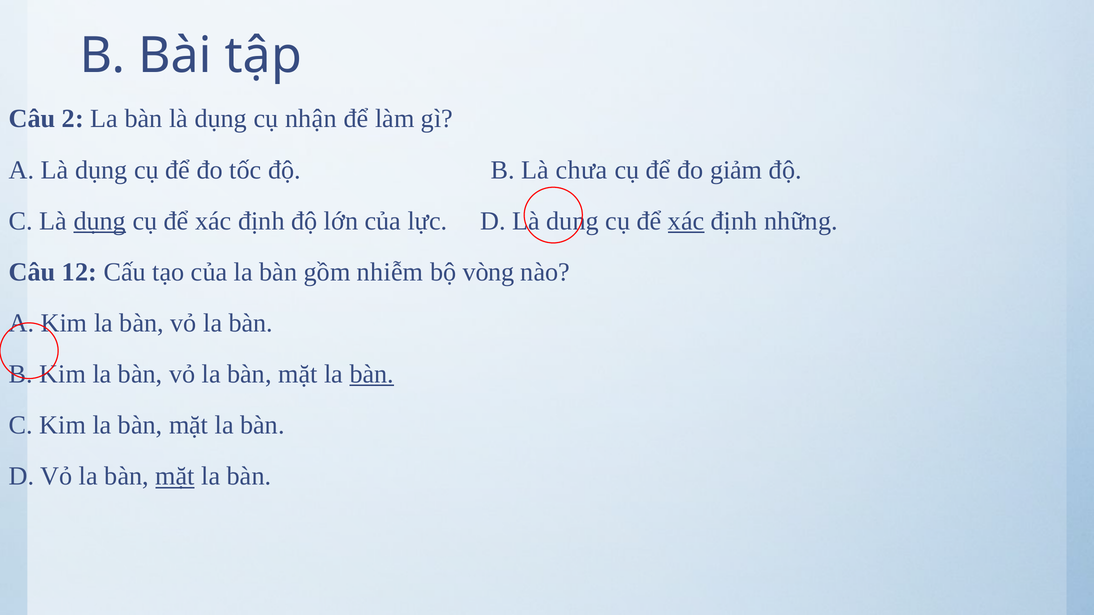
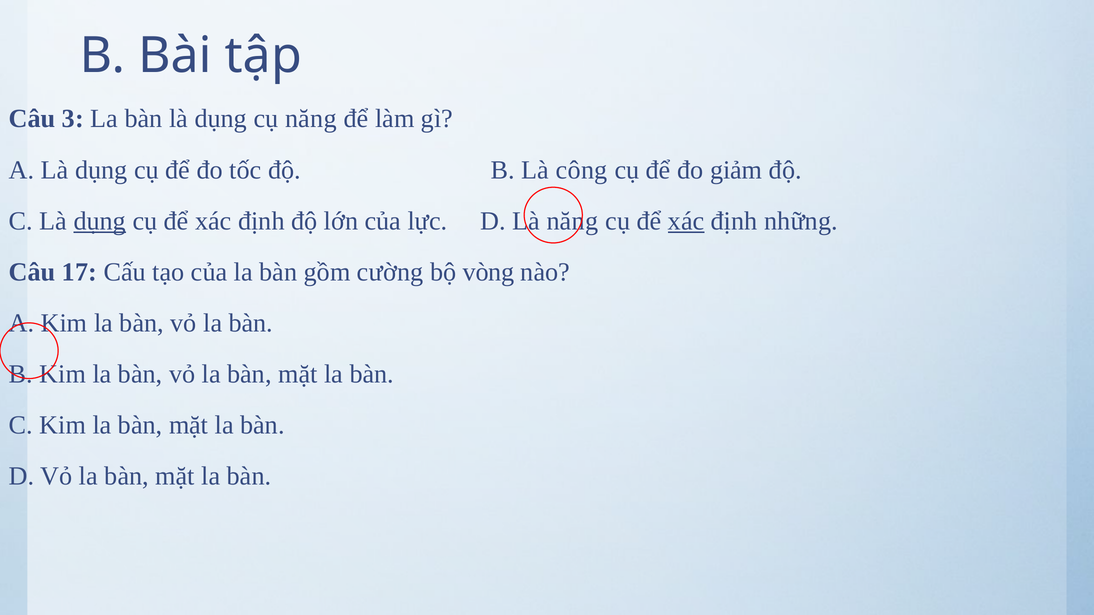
2: 2 -> 3 (73, 119)
cụ nhận: nhận -> năng (311, 119)
chưa: chưa -> công (582, 170)
Là dung: dung -> năng (572, 221)
12: 12 -> 17 (79, 272)
nhiễm: nhiễm -> cường (390, 272)
bàn underline: present -> none (372, 375)
mặt underline: present -> none (175, 477)
